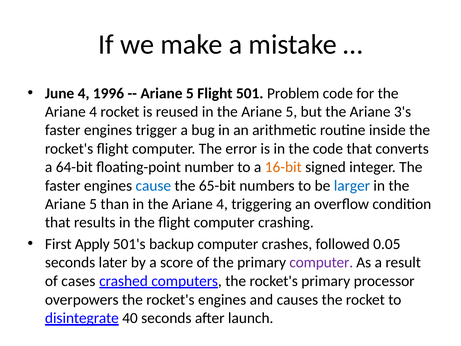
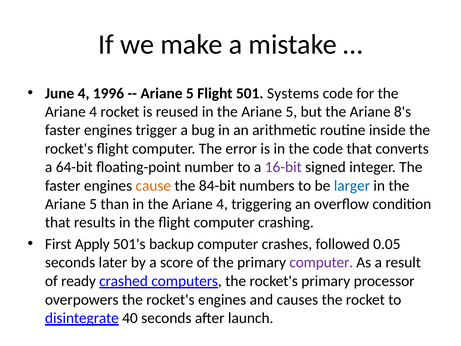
Problem: Problem -> Systems (293, 93)
3's: 3's -> 8's (403, 112)
16-bit colour: orange -> purple (283, 167)
cause colour: blue -> orange (153, 185)
65-bit: 65-bit -> 84-bit (217, 185)
cases: cases -> ready (79, 281)
